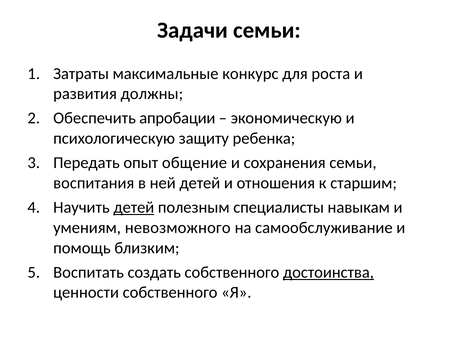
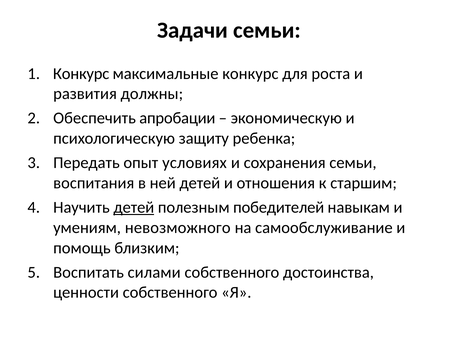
Затраты: Затраты -> Конкурс (81, 73)
общение: общение -> условиях (195, 163)
специалисты: специалисты -> победителей (279, 207)
создать: создать -> силами (154, 272)
достоинства underline: present -> none (328, 272)
